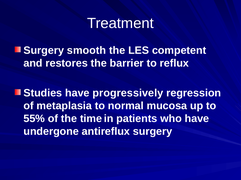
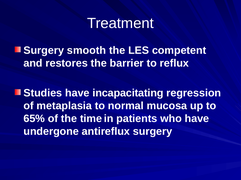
progressively: progressively -> incapacitating (128, 93)
55%: 55% -> 65% (34, 119)
